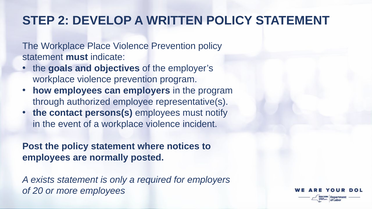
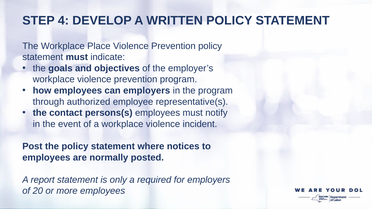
2: 2 -> 4 (63, 21)
exists: exists -> report (43, 180)
